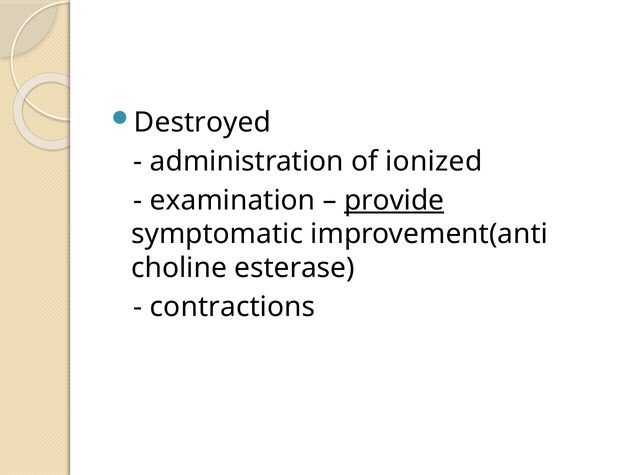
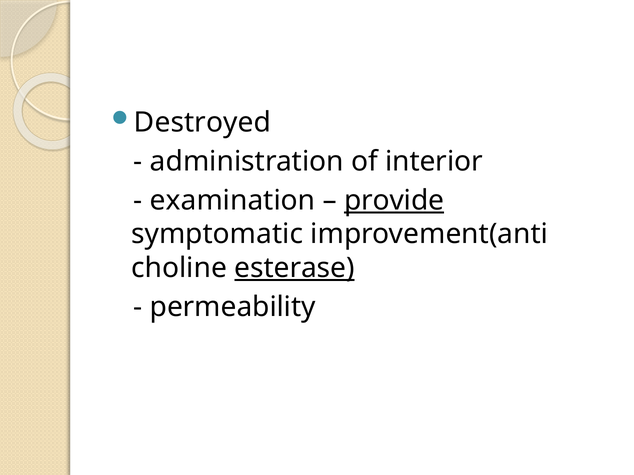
ionized: ionized -> interior (434, 162)
esterase underline: none -> present (294, 268)
contractions: contractions -> permeability (233, 307)
